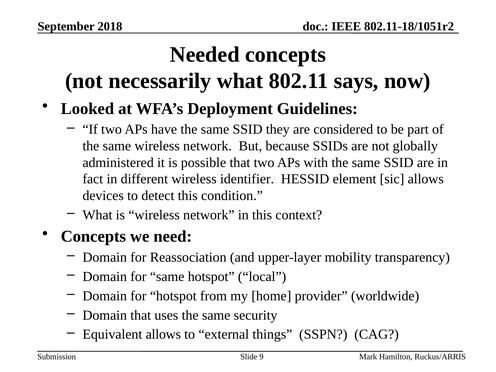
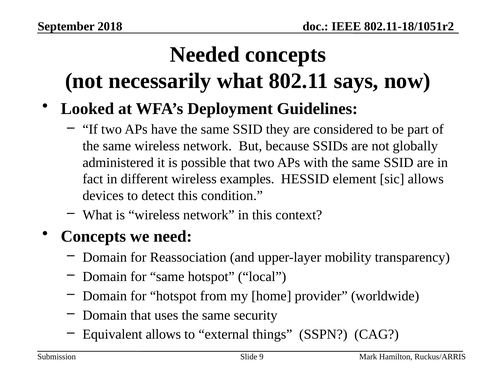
identifier: identifier -> examples (247, 179)
